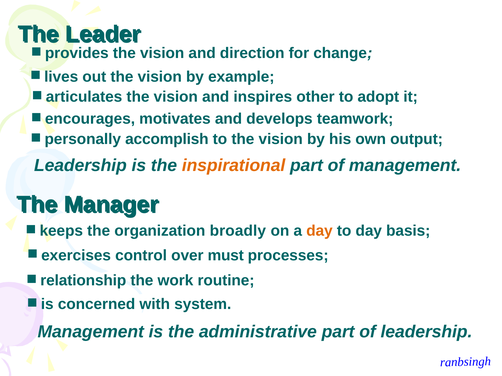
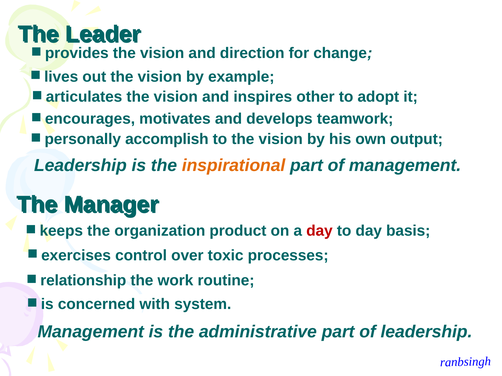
broadly: broadly -> product (238, 231)
day colour: orange -> red (319, 231)
must: must -> toxic (226, 256)
